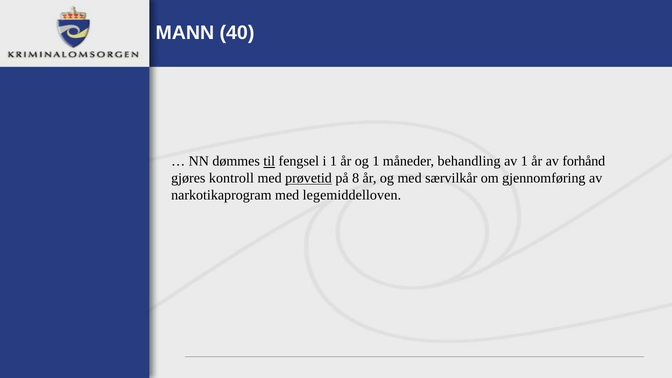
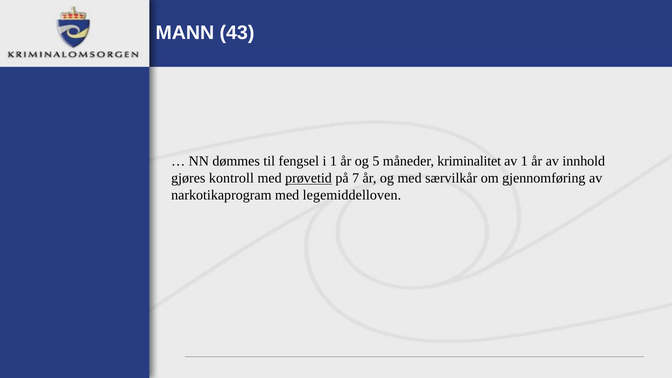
40: 40 -> 43 (237, 33)
til underline: present -> none (269, 161)
og 1: 1 -> 5 (376, 161)
behandling: behandling -> kriminalitet (469, 161)
forhånd: forhånd -> innhold (584, 161)
8: 8 -> 7 (356, 178)
